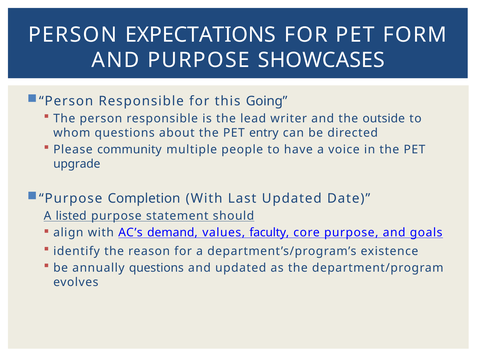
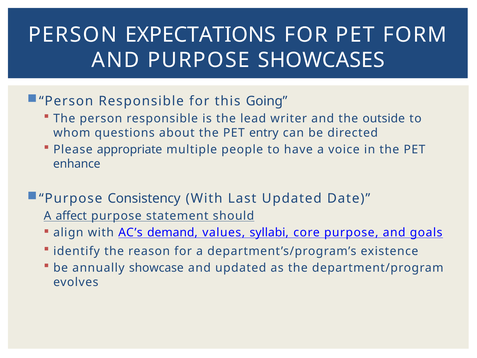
community: community -> appropriate (130, 149)
upgrade: upgrade -> enhance (77, 164)
Completion: Completion -> Consistency (144, 198)
listed: listed -> affect (71, 216)
faculty: faculty -> syllabi (269, 232)
annually questions: questions -> showcase (156, 268)
